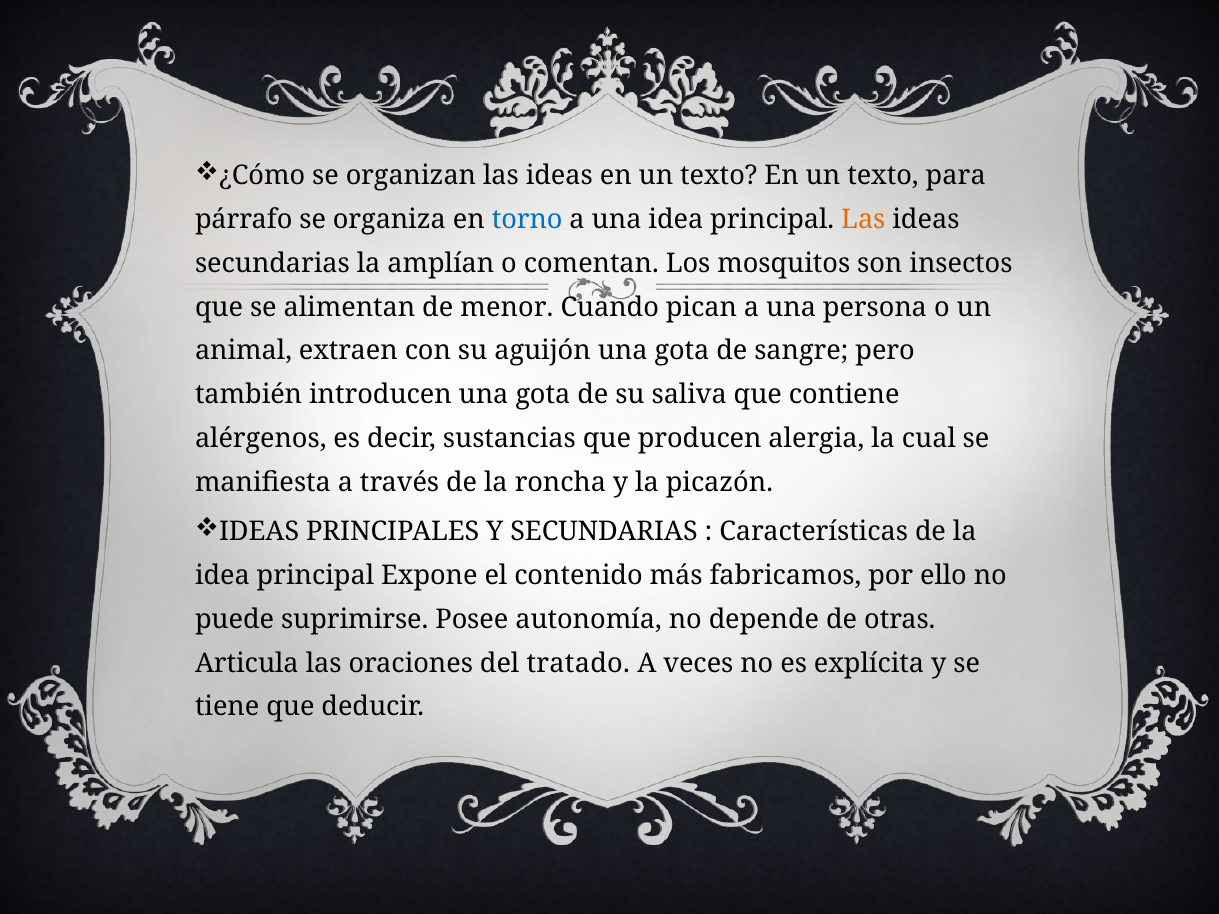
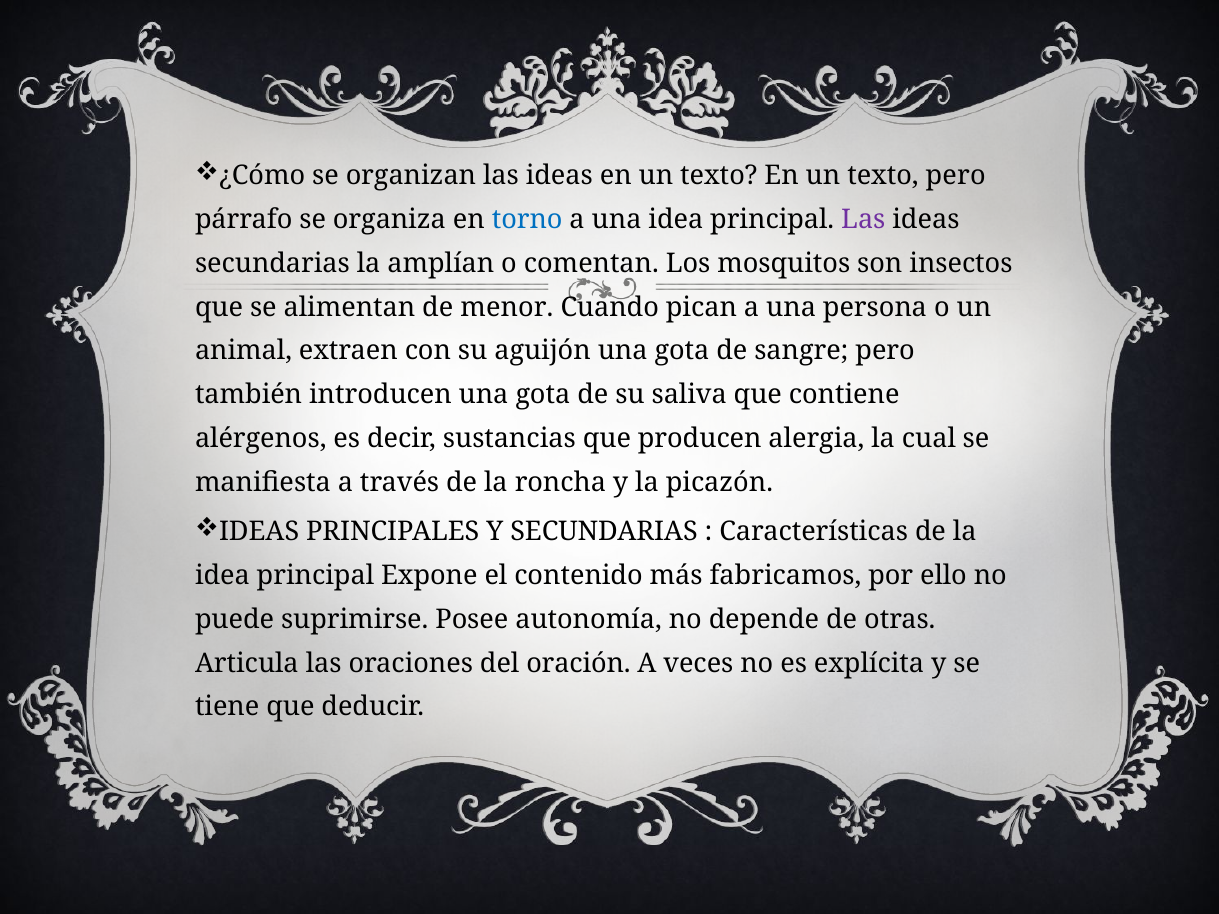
texto para: para -> pero (956, 176)
Las colour: orange -> purple (863, 220)
tratado: tratado -> oración (578, 663)
